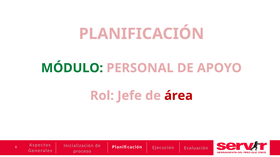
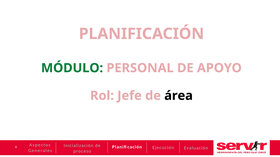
área colour: red -> black (179, 96)
